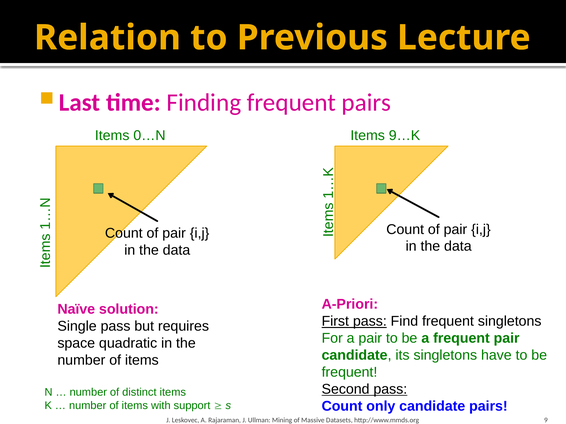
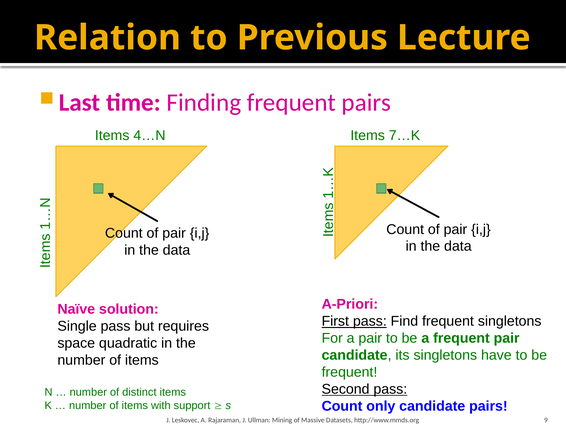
0…N: 0…N -> 4…N (149, 136)
9…K: 9…K -> 7…K (405, 136)
